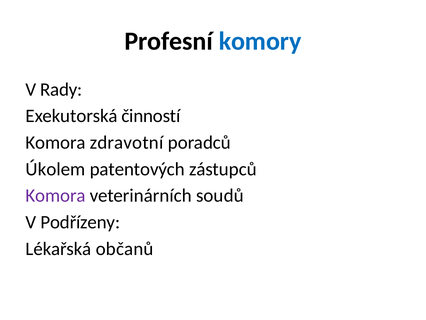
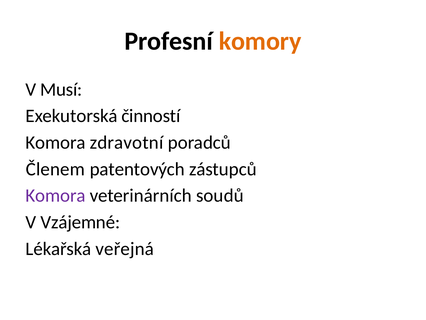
komory colour: blue -> orange (260, 41)
Rady: Rady -> Musí (61, 89)
Úkolem: Úkolem -> Členem (55, 169)
Podřízeny: Podřízeny -> Vzájemné (80, 222)
občanů: občanů -> veřejná (125, 248)
